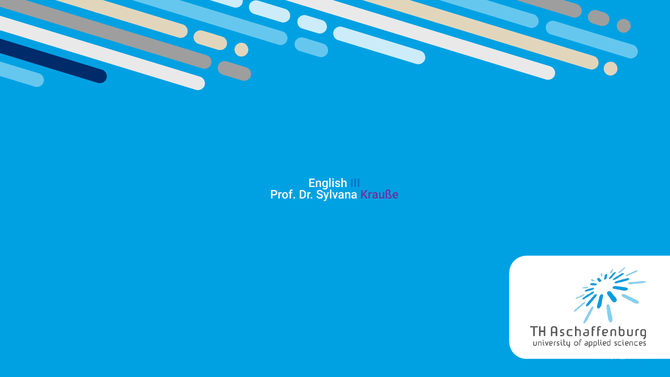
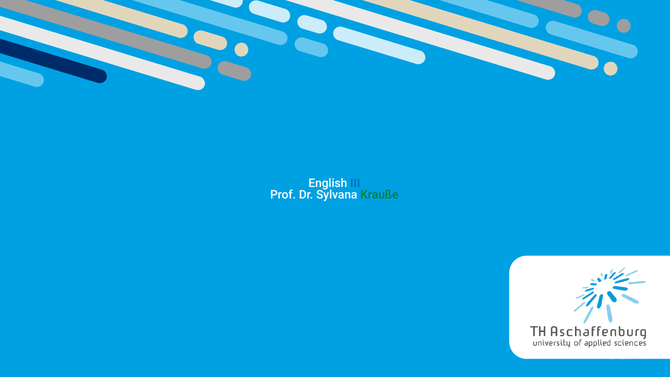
Krauße colour: purple -> green (379, 195)
